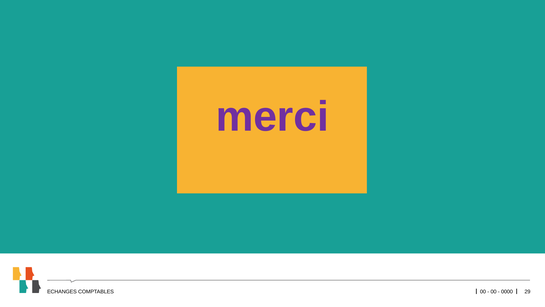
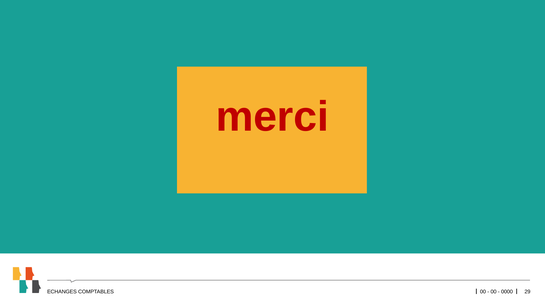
merci colour: purple -> red (272, 117)
